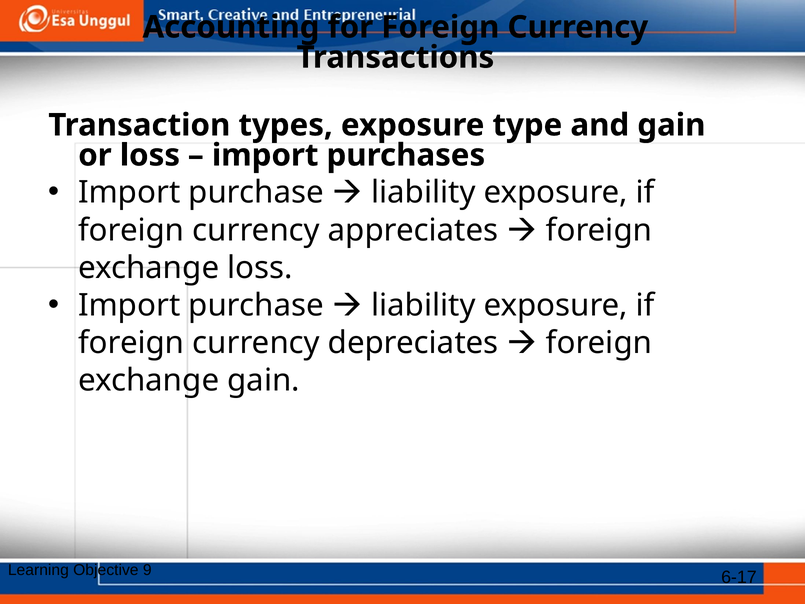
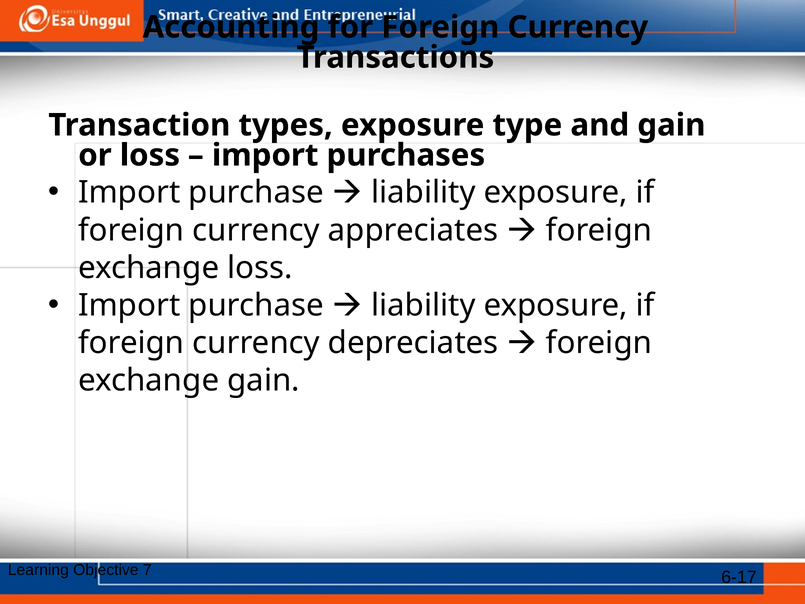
9: 9 -> 7 (147, 570)
